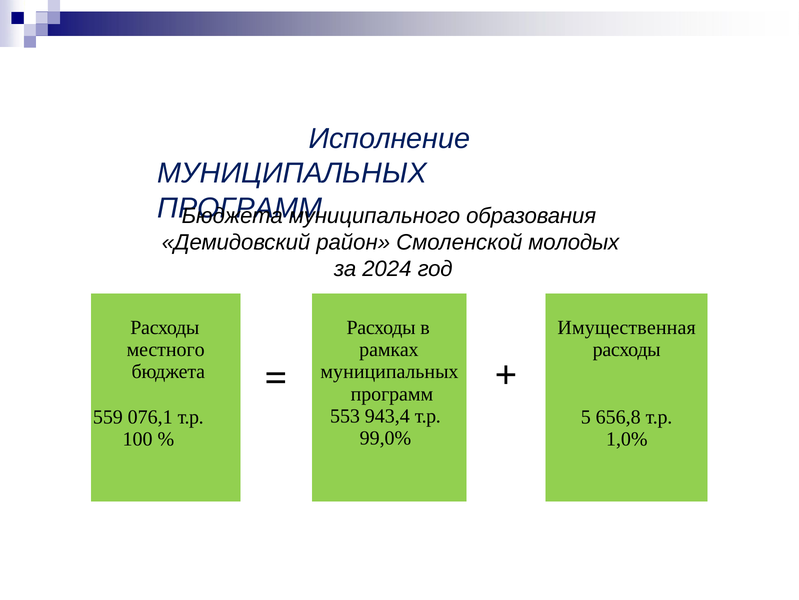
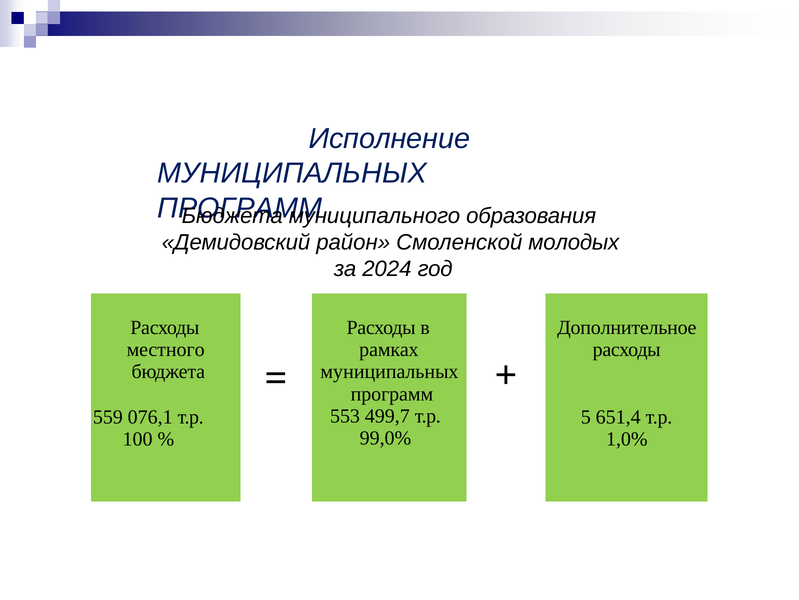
Имущественная: Имущественная -> Дополнительное (627, 327)
943,4: 943,4 -> 499,7 (387, 416)
656,8: 656,8 -> 651,4 (618, 416)
